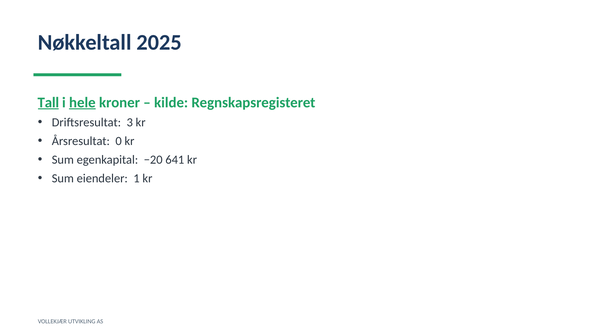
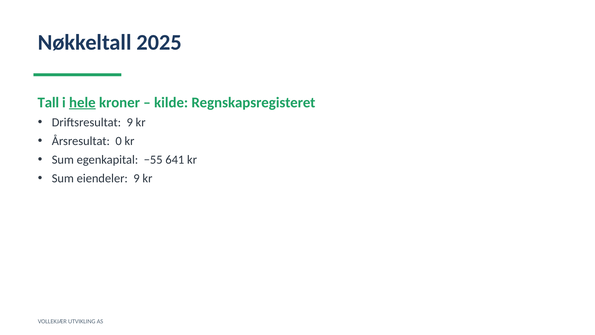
Tall underline: present -> none (48, 102)
Driftsresultat 3: 3 -> 9 (130, 122)
−20: −20 -> −55 (153, 160)
eiendeler 1: 1 -> 9 (137, 178)
